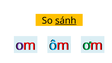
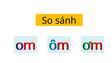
sánh underline: present -> none (66, 21)
